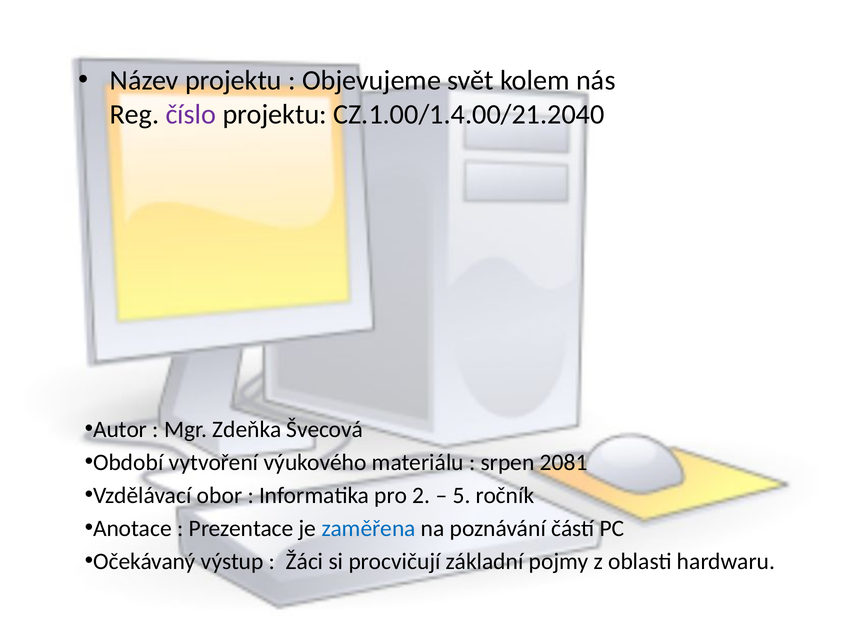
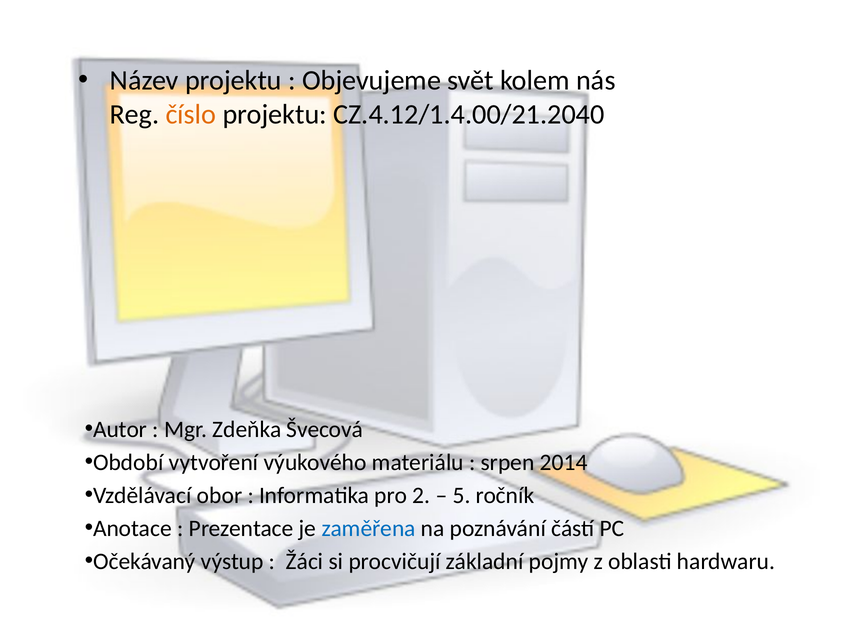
číslo colour: purple -> orange (191, 114)
CZ.1.00/1.4.00/21.2040: CZ.1.00/1.4.00/21.2040 -> CZ.4.12/1.4.00/21.2040 (469, 114)
2081: 2081 -> 2014 (564, 462)
